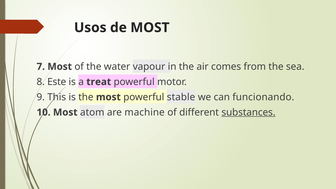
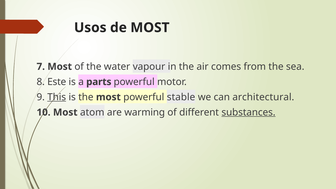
treat: treat -> parts (99, 82)
This underline: none -> present (57, 97)
funcionando: funcionando -> architectural (263, 97)
machine: machine -> warming (145, 112)
